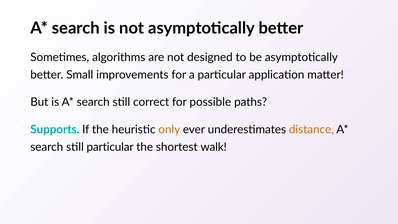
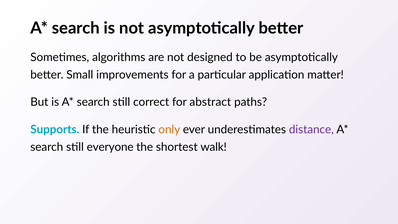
possible: possible -> abstract (210, 102)
distance colour: orange -> purple (311, 129)
still particular: particular -> everyone (110, 147)
